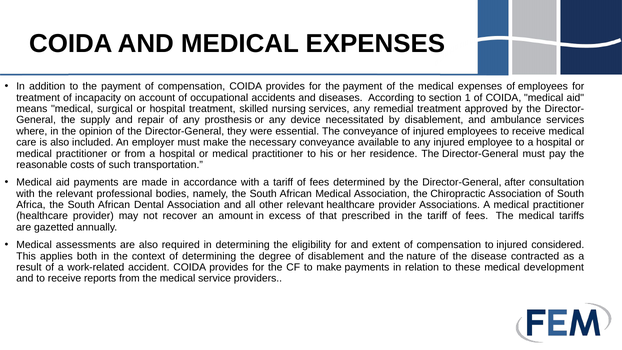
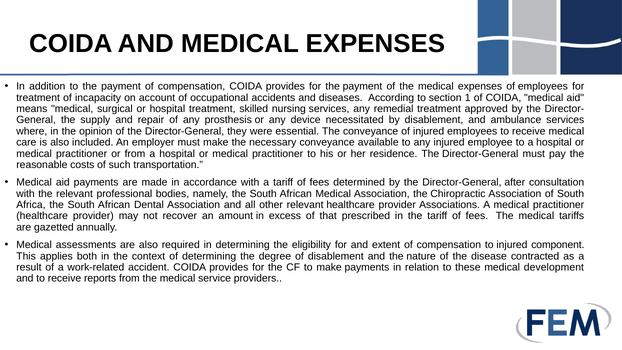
considered: considered -> component (558, 245)
